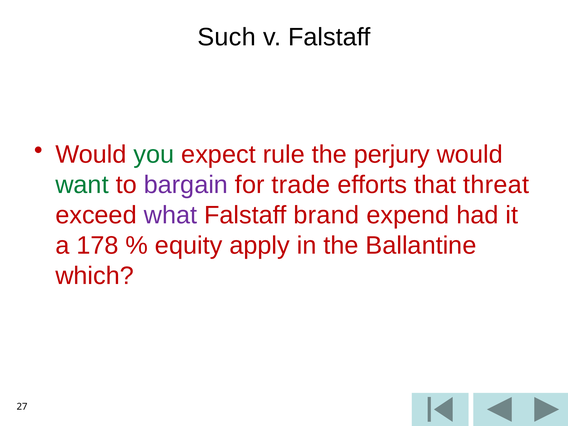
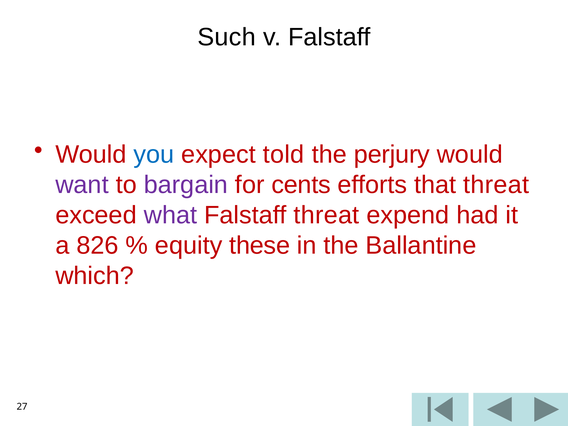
you colour: green -> blue (154, 155)
rule: rule -> told (284, 155)
want colour: green -> purple (82, 185)
trade: trade -> cents (301, 185)
Falstaff brand: brand -> threat (326, 215)
178: 178 -> 826 (97, 245)
apply: apply -> these (260, 245)
